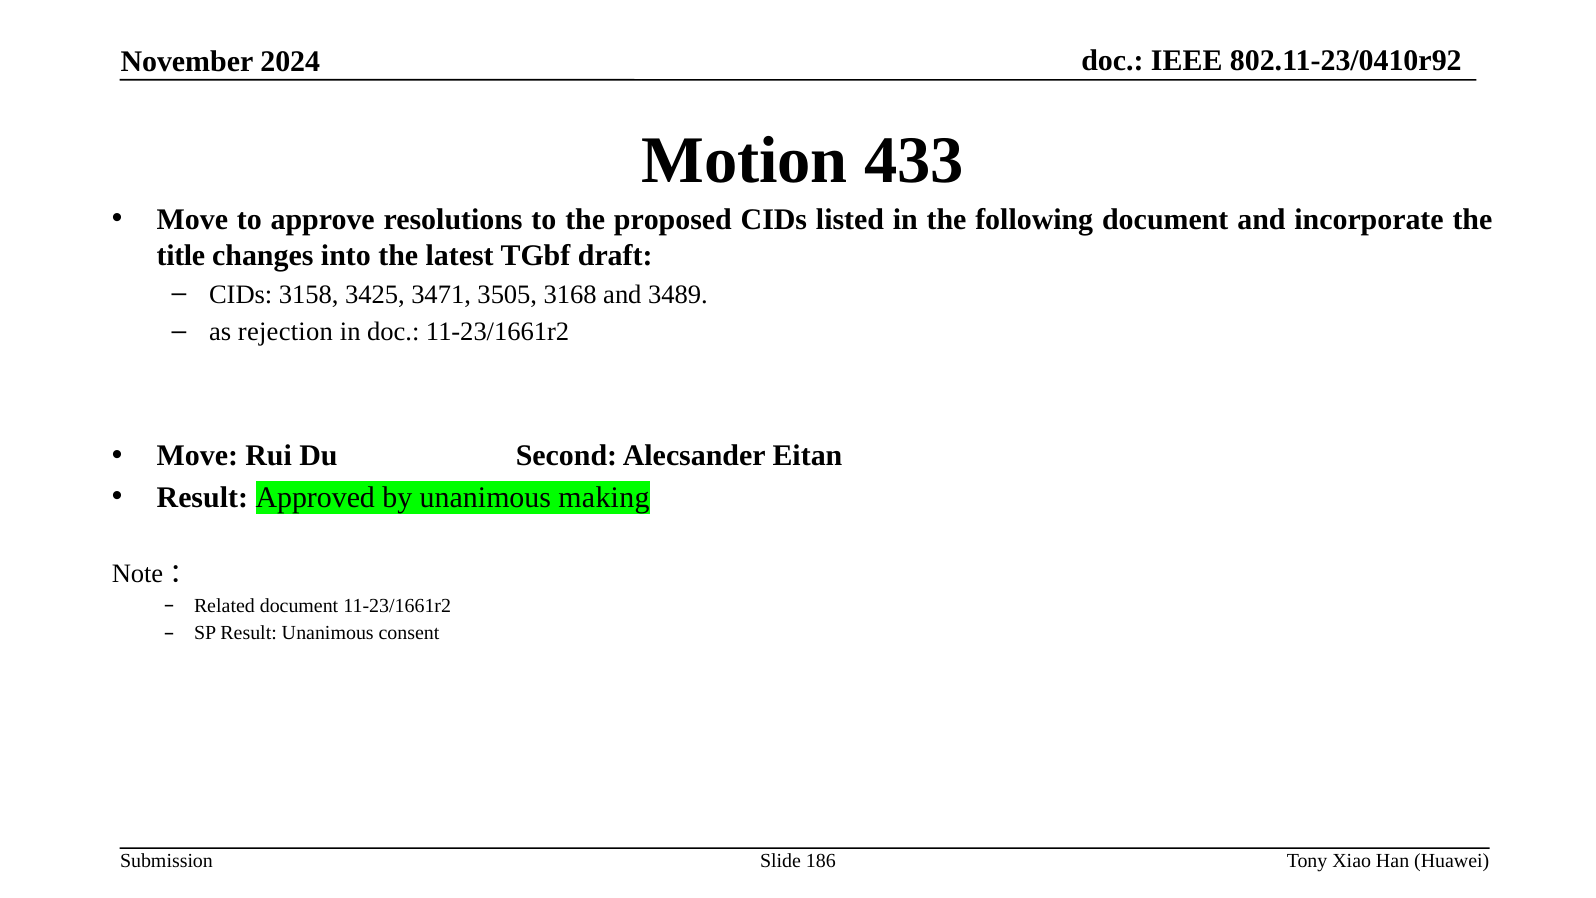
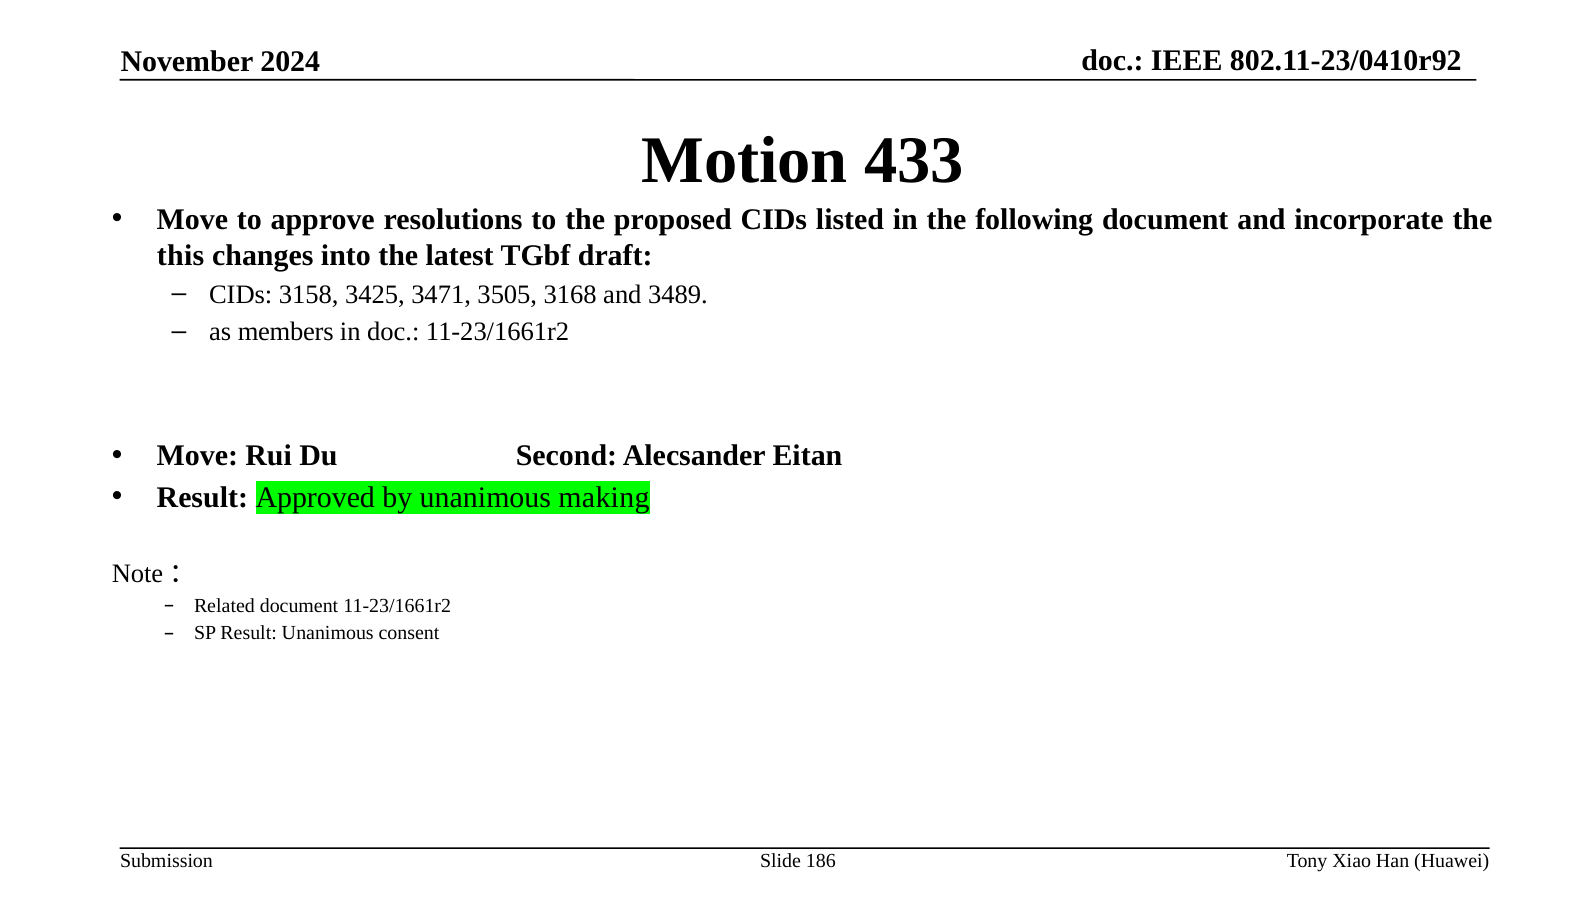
title: title -> this (181, 256)
rejection: rejection -> members (286, 332)
